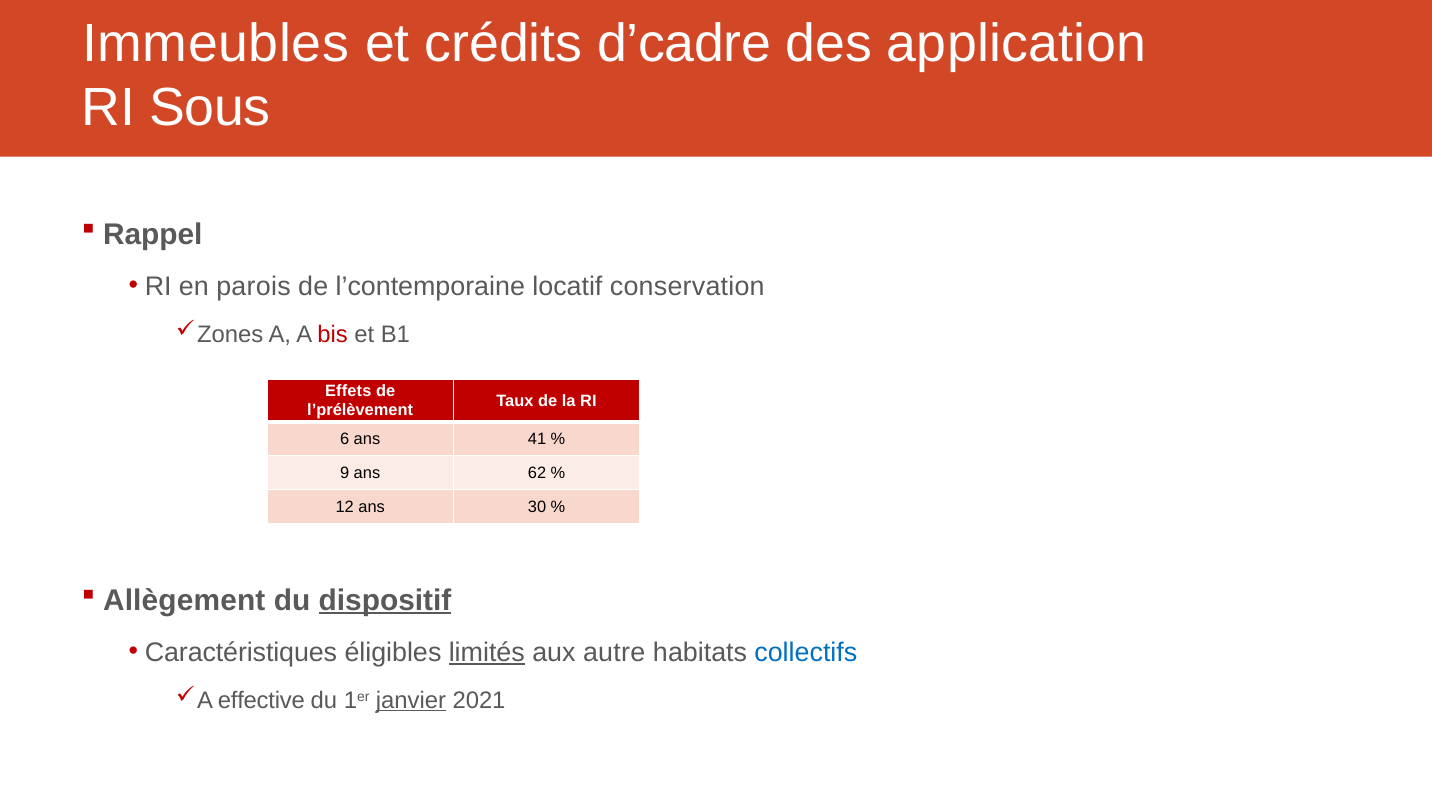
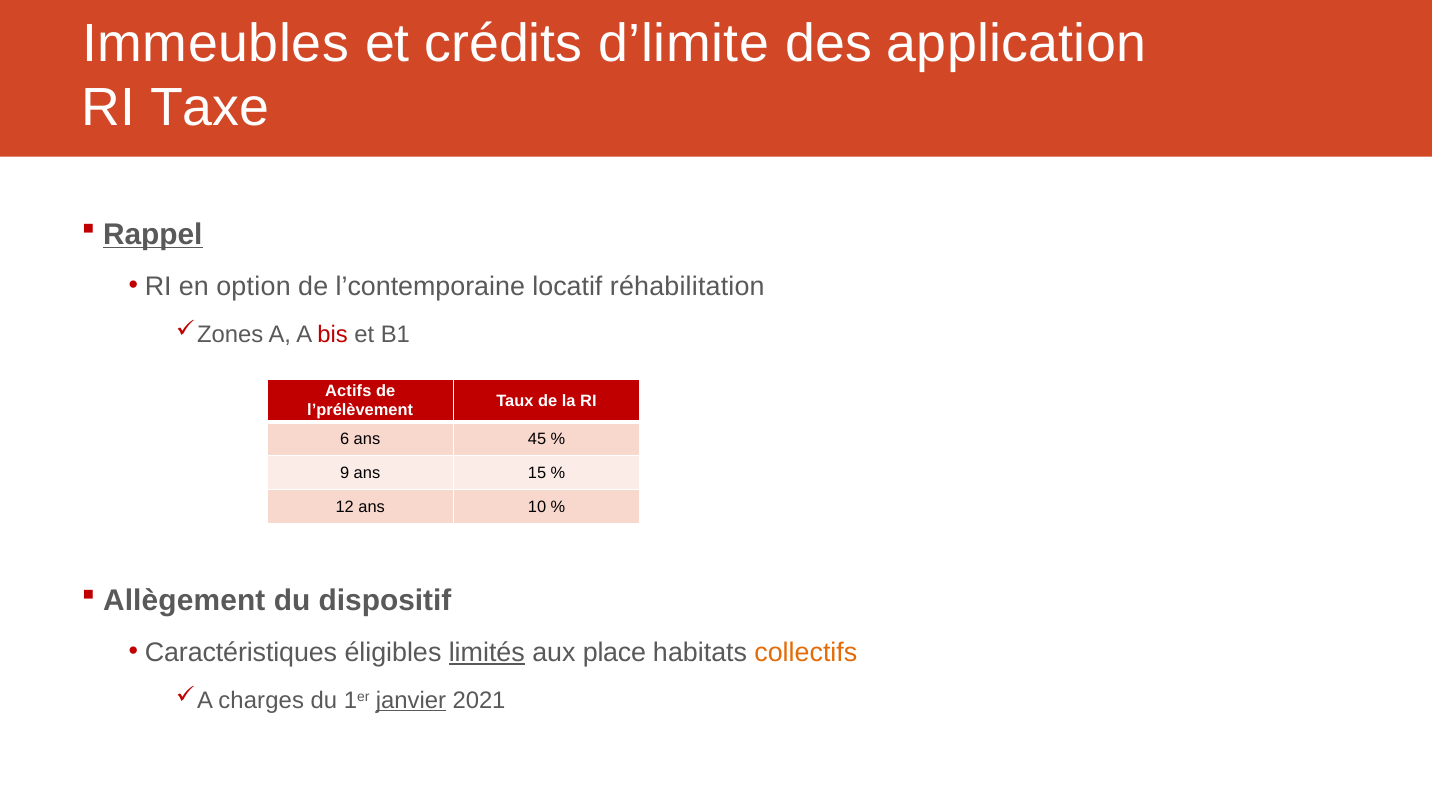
d’cadre: d’cadre -> d’limite (684, 44)
Sous: Sous -> Taxe (210, 108)
Rappel underline: none -> present (153, 234)
parois: parois -> option (254, 286)
conservation: conservation -> réhabilitation (687, 286)
Effets: Effets -> Actifs (348, 391)
41: 41 -> 45 (537, 439)
62: 62 -> 15 (537, 473)
30: 30 -> 10 (537, 507)
dispositif underline: present -> none (385, 600)
autre: autre -> place (614, 652)
collectifs colour: blue -> orange (806, 652)
effective: effective -> charges (261, 700)
